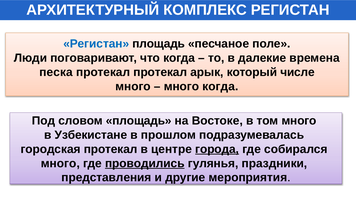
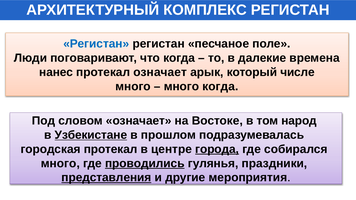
площадь: площадь -> регистан (159, 44)
песка: песка -> нанес (56, 72)
протекал протекал: протекал -> означает (160, 72)
словом площадь: площадь -> означает (139, 121)
том много: много -> народ (299, 121)
Узбекистане underline: none -> present (91, 135)
представления underline: none -> present (106, 178)
